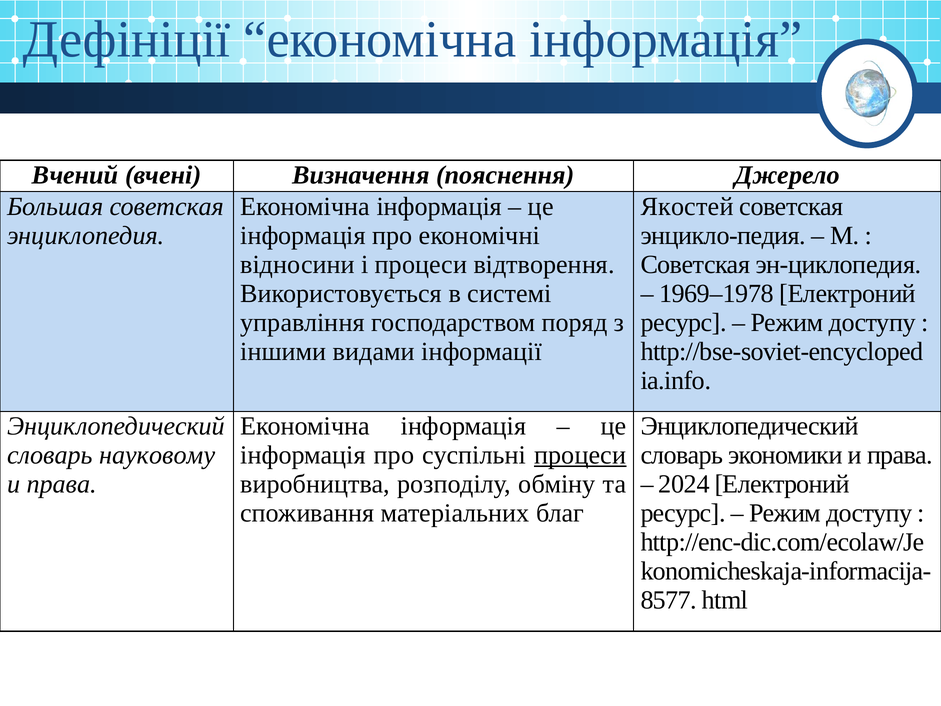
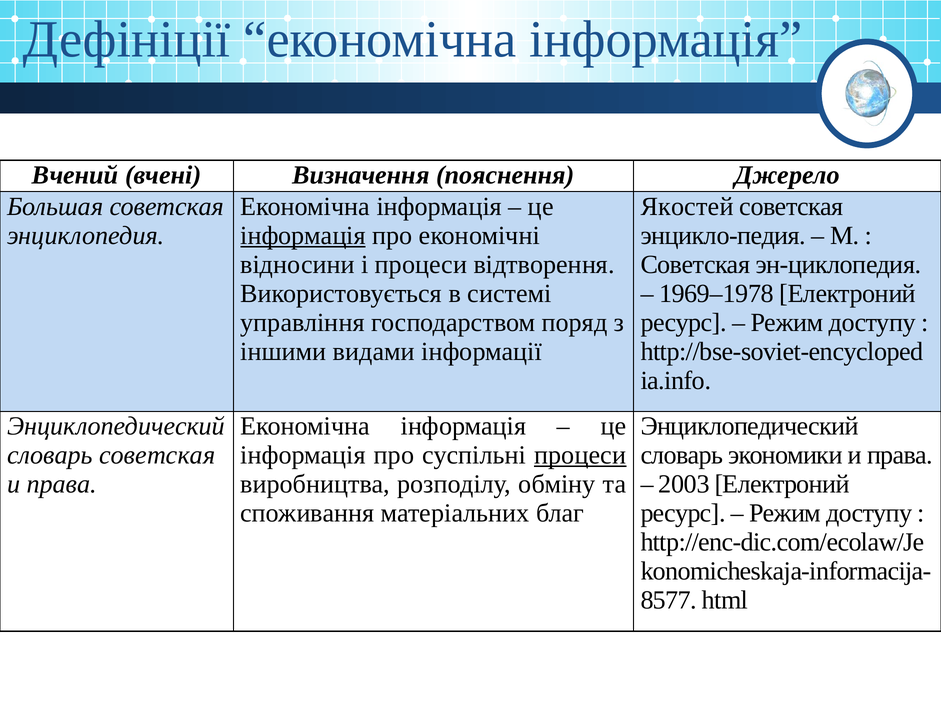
інформація underline: none -> present (303, 235)
словарь науковому: науковому -> советская (157, 455)
2024: 2024 -> 2003 (684, 484)
